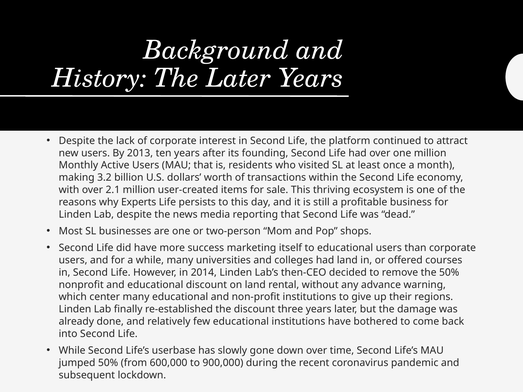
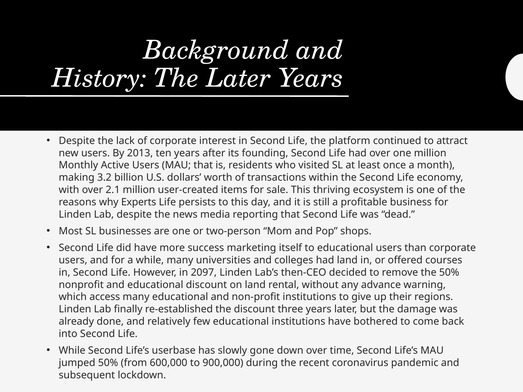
2014: 2014 -> 2097 (204, 273)
center: center -> access (105, 297)
